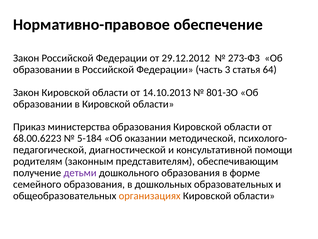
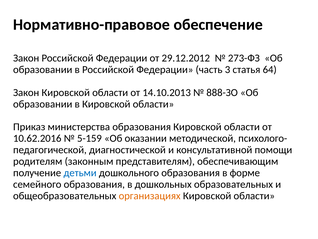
801-ЗО: 801-ЗО -> 888-ЗО (222, 92)
68.00.6223: 68.00.6223 -> 10.62.2016 (37, 138)
5-184: 5-184 -> 5-159 (89, 138)
детьми colour: purple -> blue (80, 172)
